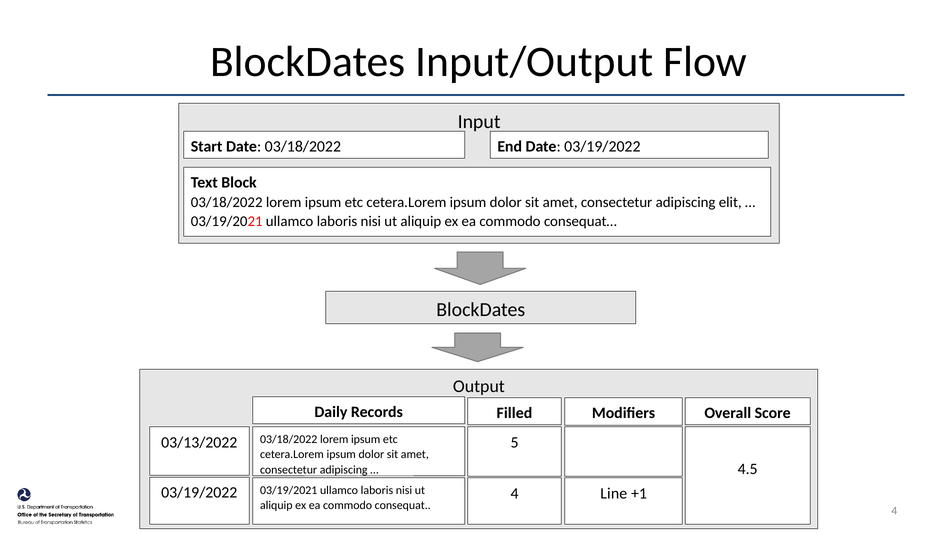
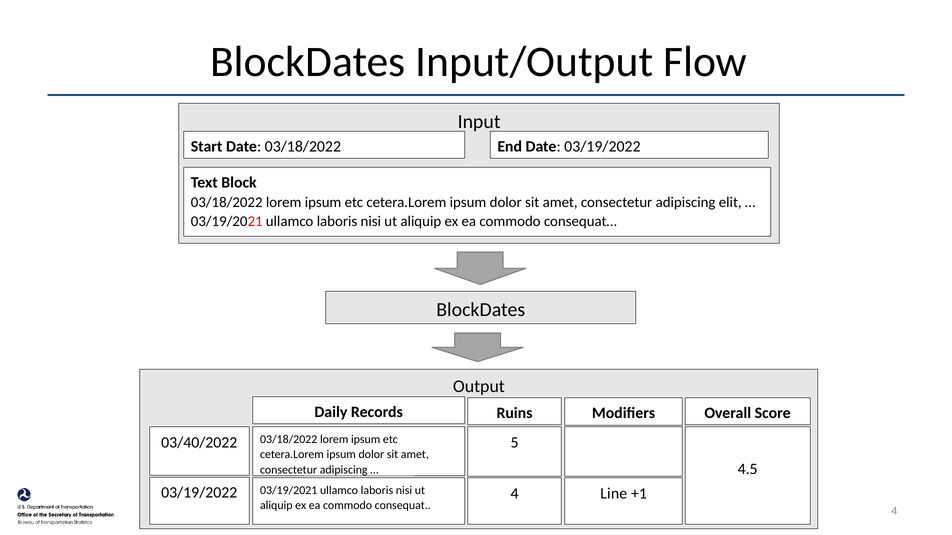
Filled: Filled -> Ruins (515, 413)
03/13/2022: 03/13/2022 -> 03/40/2022 (199, 443)
